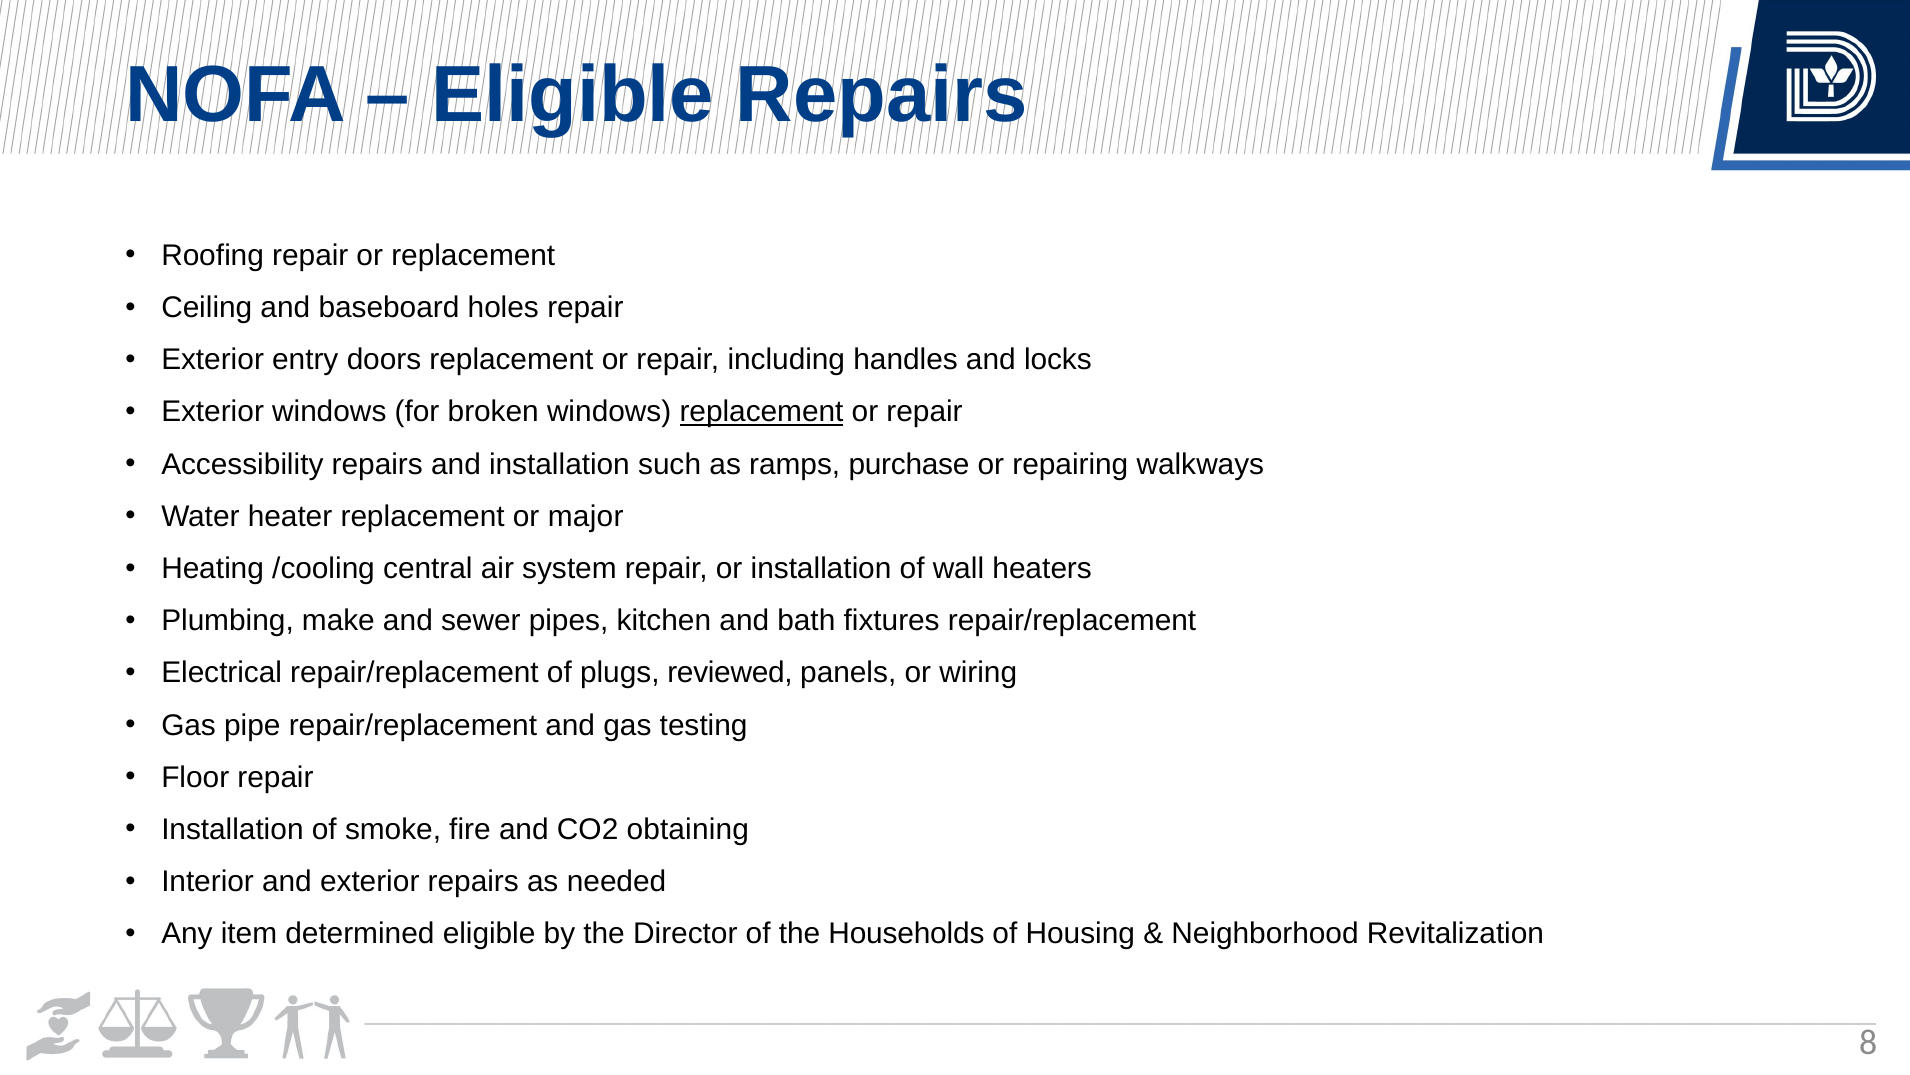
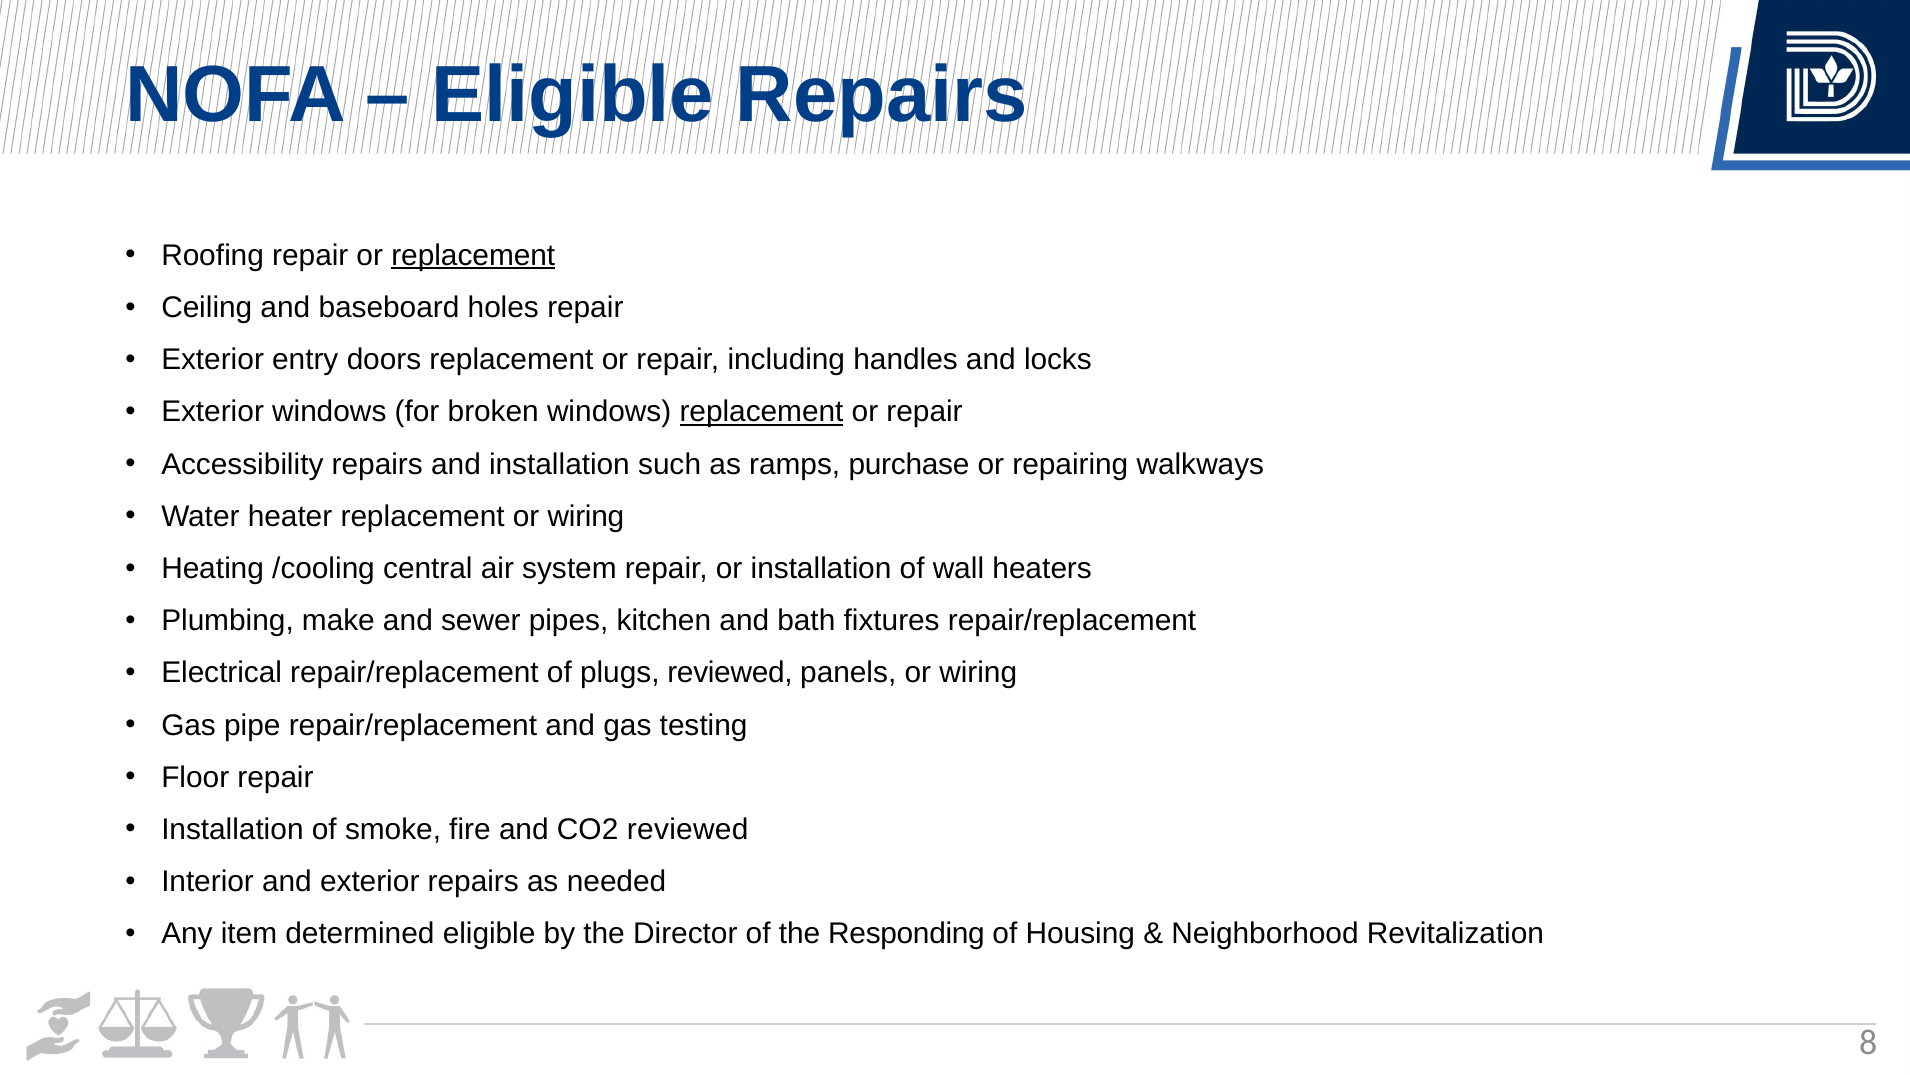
replacement underline: none -> present (473, 255)
replacement or major: major -> wiring (586, 516)
CO2 obtaining: obtaining -> reviewed (688, 829)
Households: Households -> Responding (906, 933)
